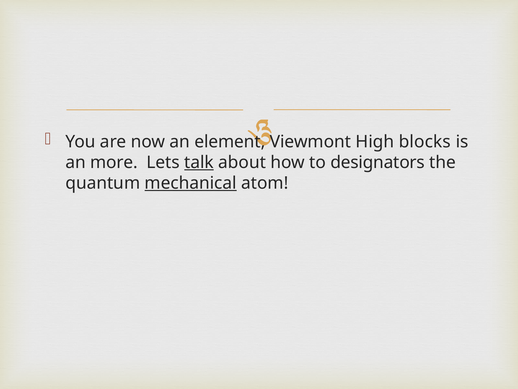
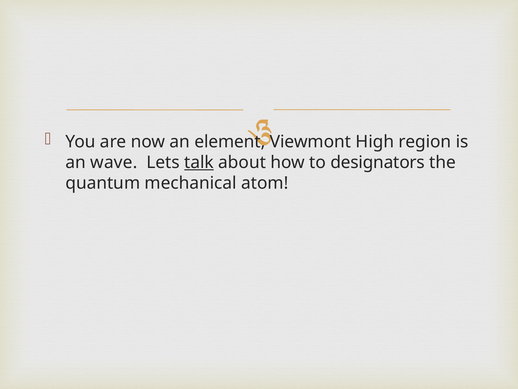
blocks: blocks -> region (425, 142)
more: more -> wave (114, 162)
mechanical underline: present -> none (191, 183)
